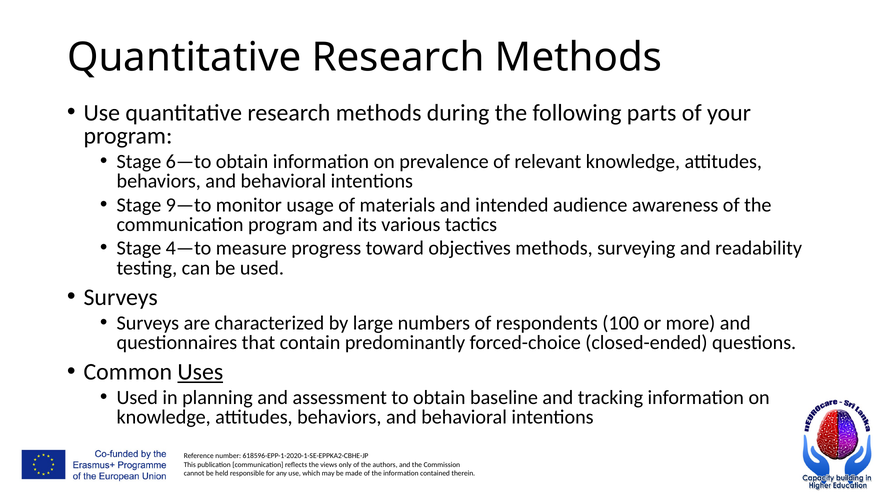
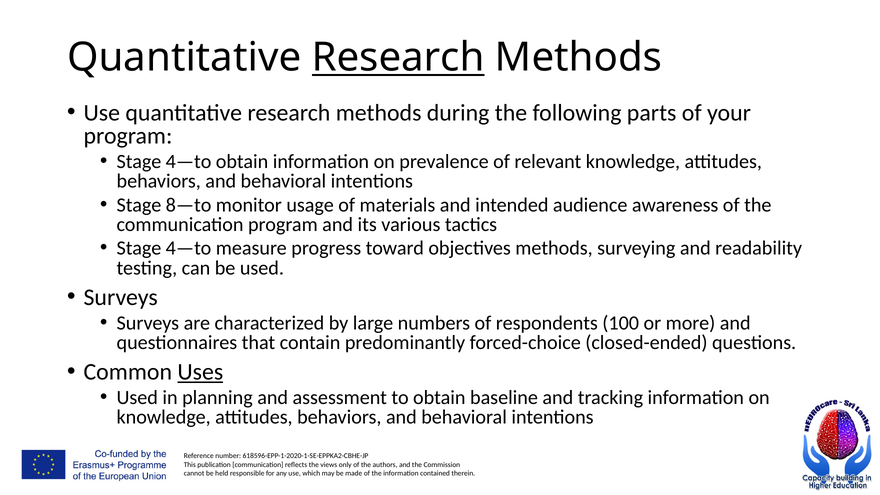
Research underline: none -> present (398, 58)
6—to: 6—to -> 4—to (189, 162)
9—to: 9—to -> 8—to (189, 205)
